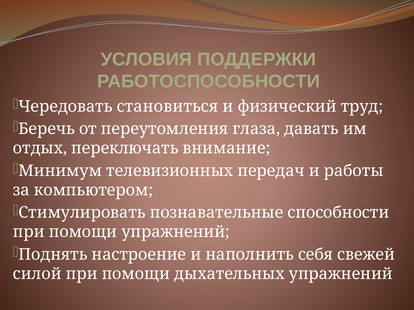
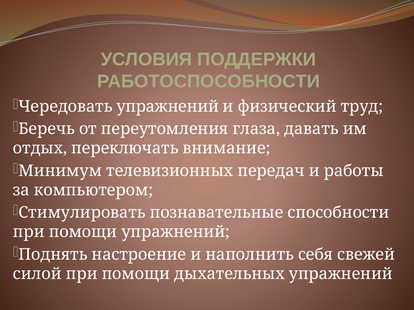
Чередовать становиться: становиться -> упражнений (168, 107)
